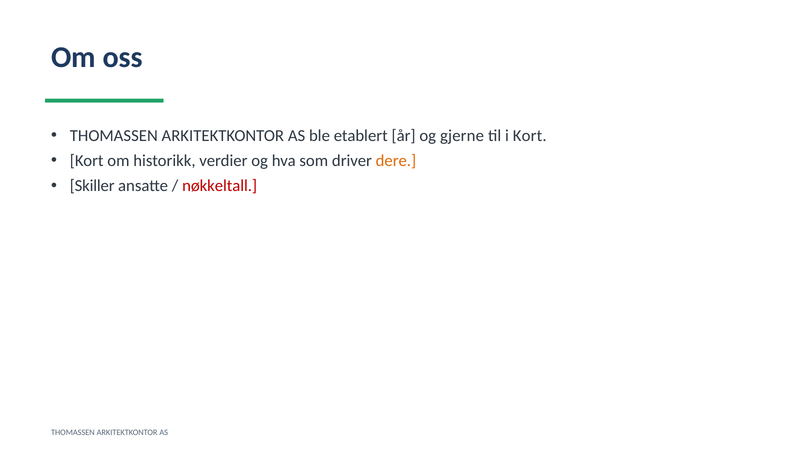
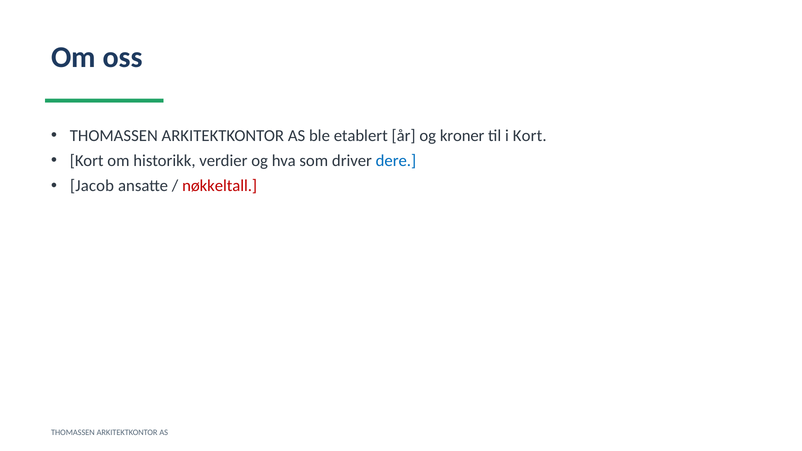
gjerne: gjerne -> kroner (462, 136)
dere colour: orange -> blue (396, 161)
Skiller: Skiller -> Jacob (92, 186)
